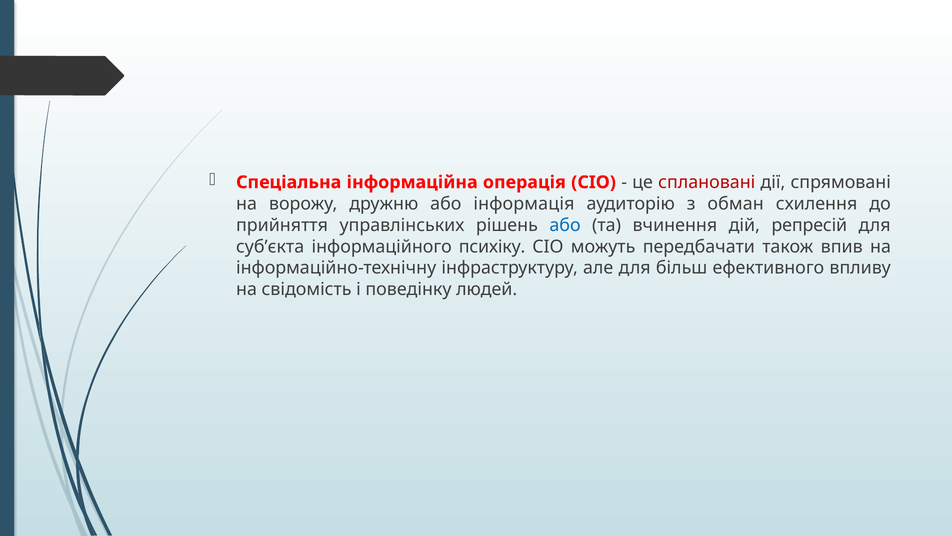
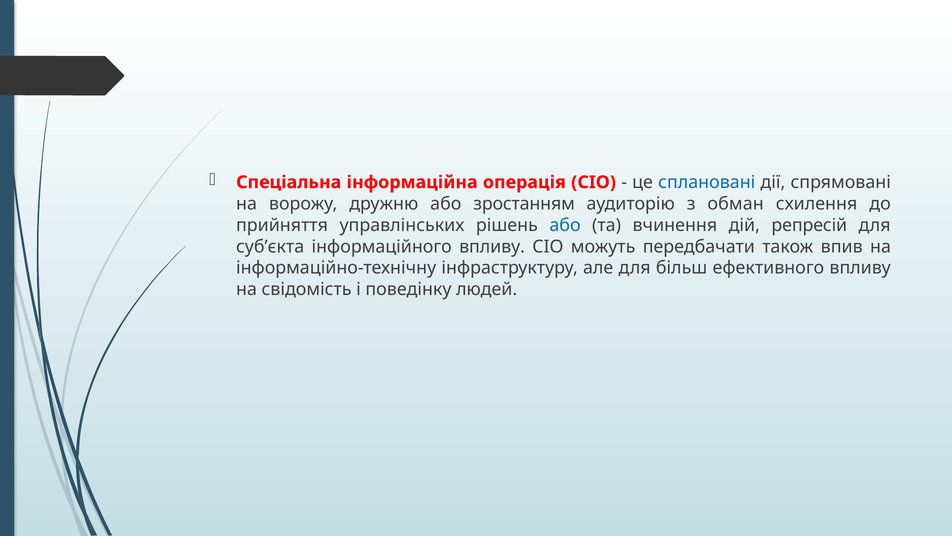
сплановані colour: red -> blue (707, 182)
інформація: інформація -> зростанням (524, 204)
інформаційного психіку: психіку -> впливу (492, 246)
